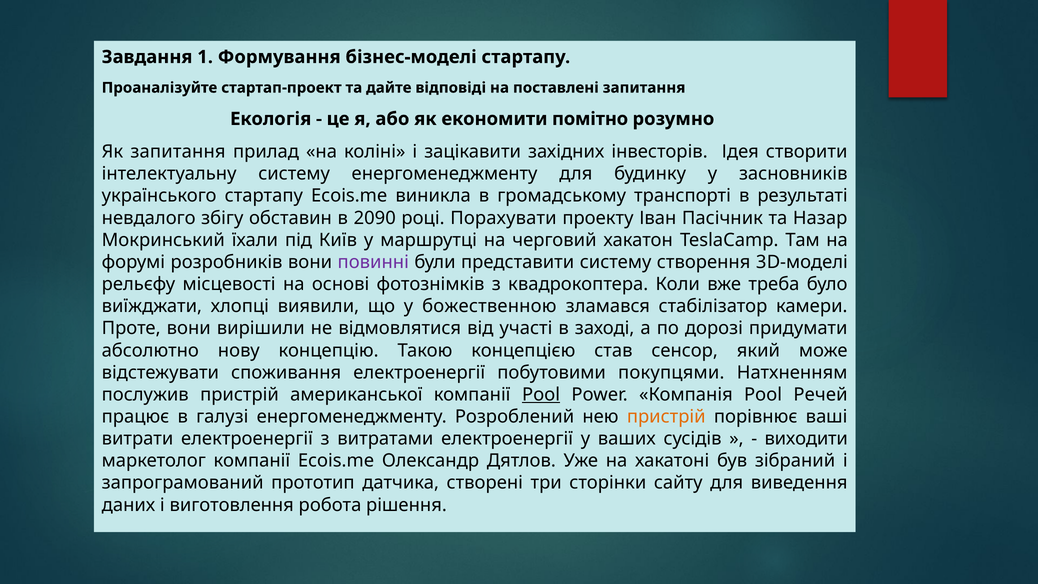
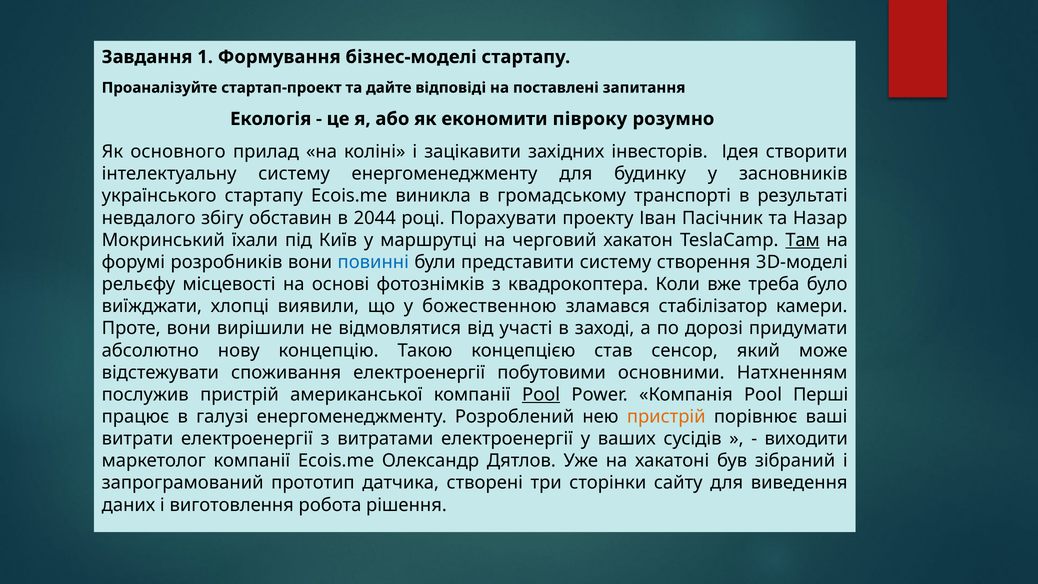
помітно: помітно -> півроку (590, 119)
Як запитання: запитання -> основного (178, 152)
2090: 2090 -> 2044 (375, 218)
Там underline: none -> present (803, 240)
повинні colour: purple -> blue (373, 262)
покупцями: покупцями -> основними (671, 372)
Речей: Речей -> Перші (821, 394)
